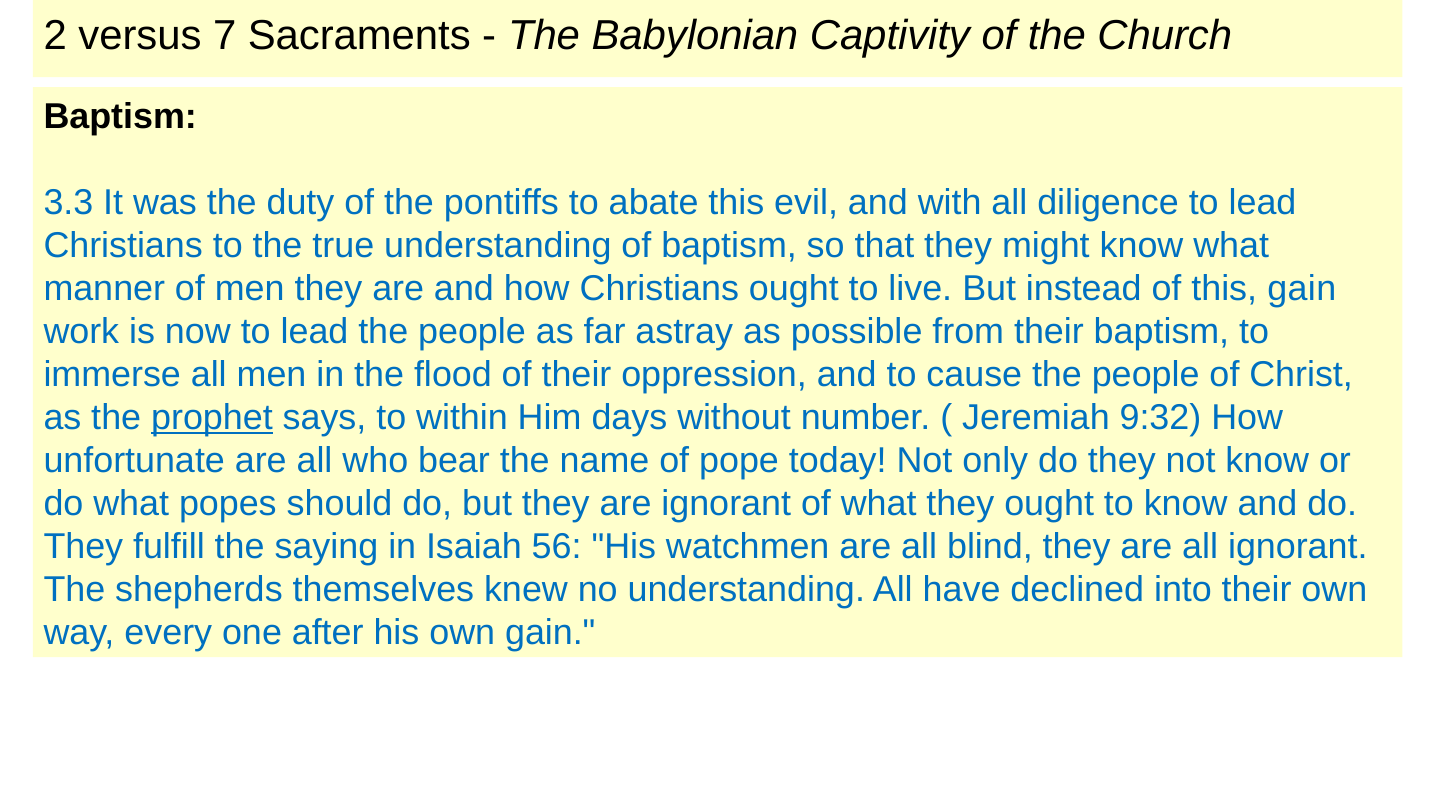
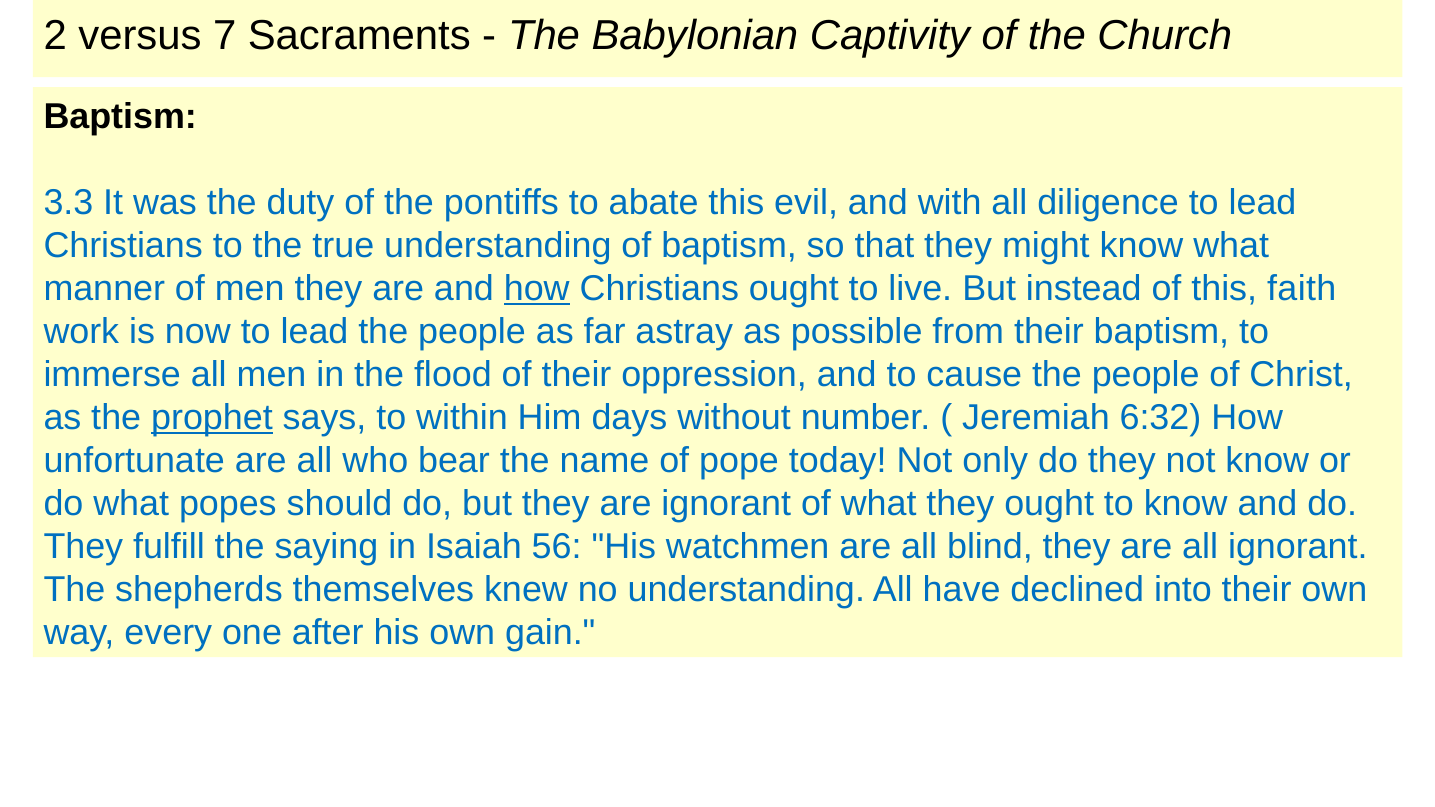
how underline: none -> present (537, 289)
this gain: gain -> faith (1302, 289)
9:32: 9:32 -> 6:32 (1160, 418)
